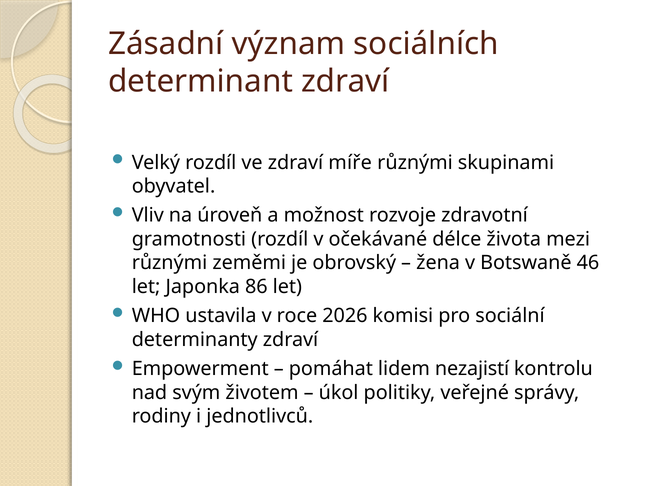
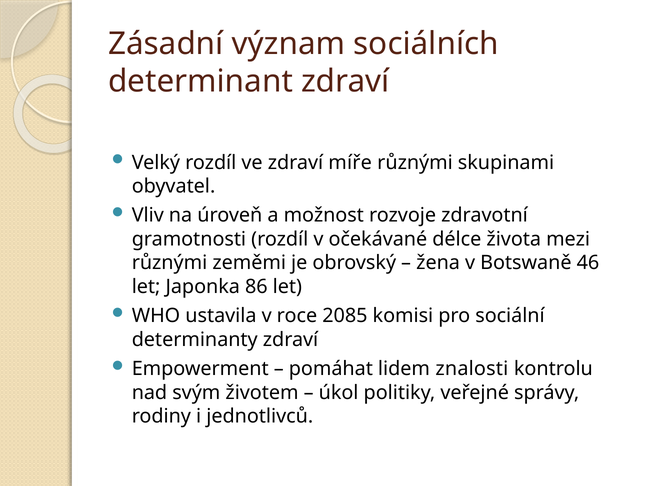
2026: 2026 -> 2085 (345, 316)
nezajistí: nezajistí -> znalosti (472, 369)
